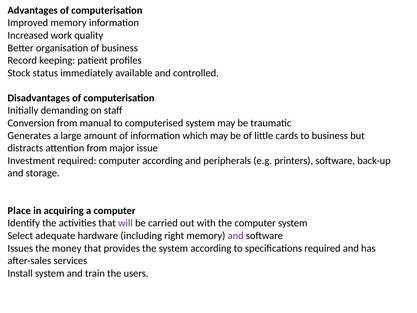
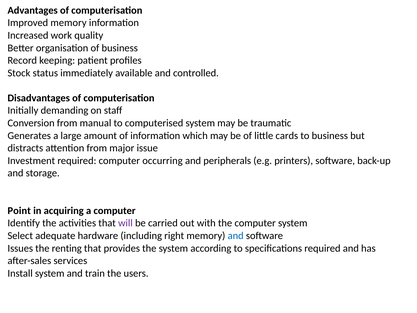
computer according: according -> occurring (163, 160)
Place: Place -> Point (19, 211)
and colour: purple -> blue (236, 236)
money: money -> renting (67, 248)
